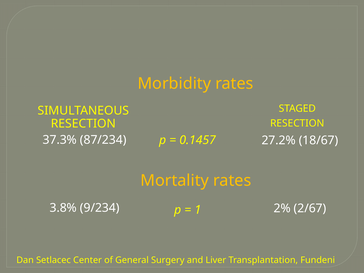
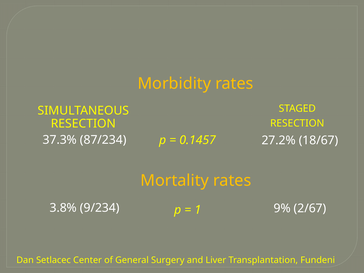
2%: 2% -> 9% (282, 208)
